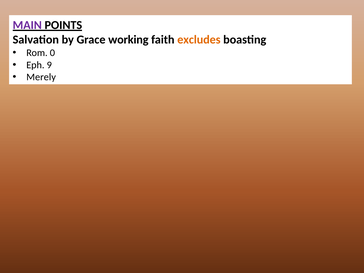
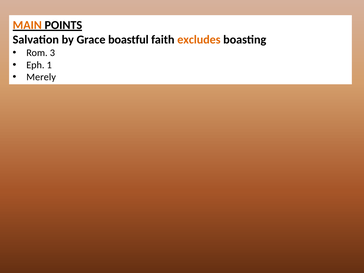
MAIN colour: purple -> orange (27, 25)
working: working -> boastful (128, 40)
0: 0 -> 3 (52, 53)
9: 9 -> 1 (49, 65)
